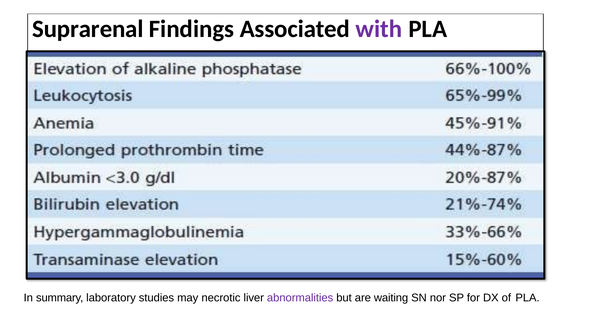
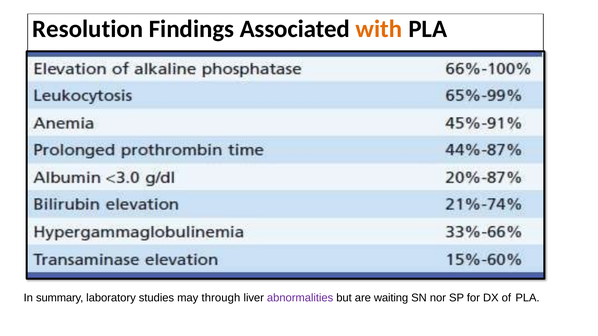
Suprarenal: Suprarenal -> Resolution (88, 29)
with colour: purple -> orange (379, 29)
necrotic: necrotic -> through (221, 298)
